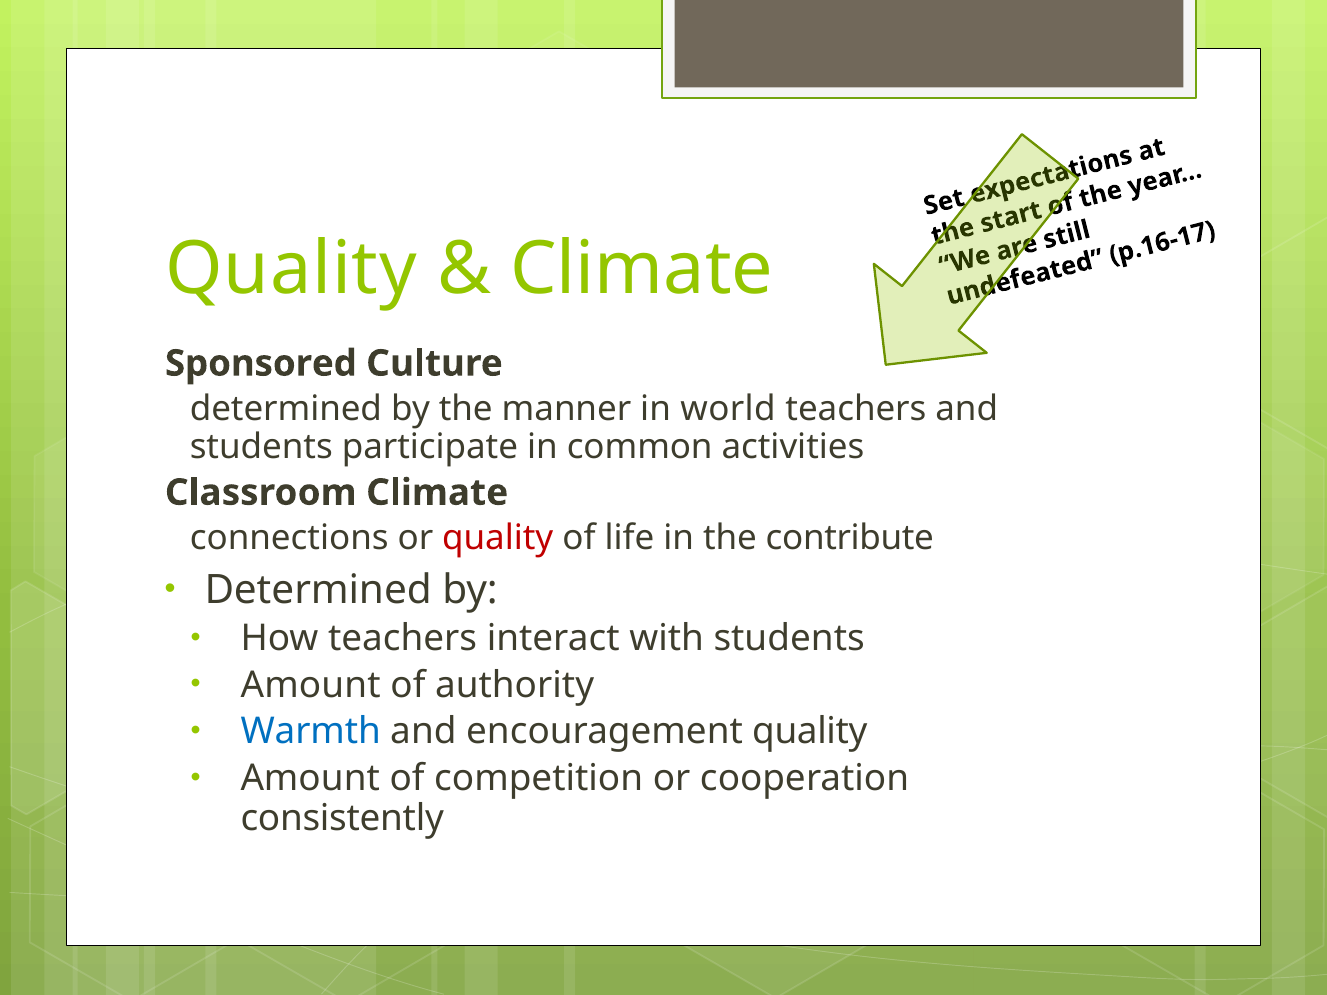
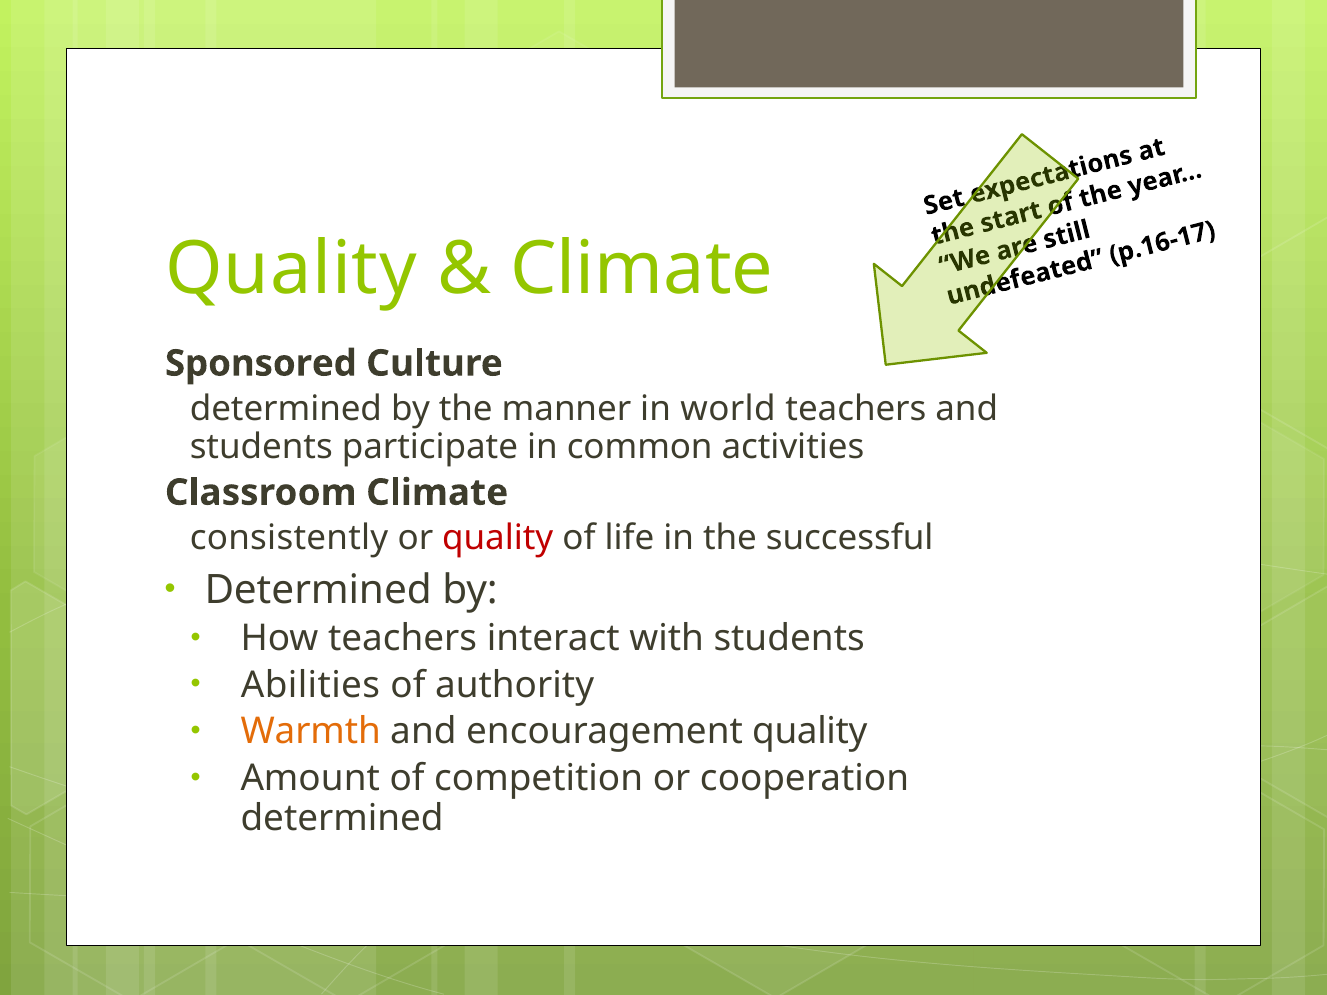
connections: connections -> consistently (289, 538)
contribute: contribute -> successful (850, 538)
Amount: Amount -> Abilities (310, 685)
Warmth colour: blue -> orange (311, 732)
consistently: consistently -> determined (342, 818)
